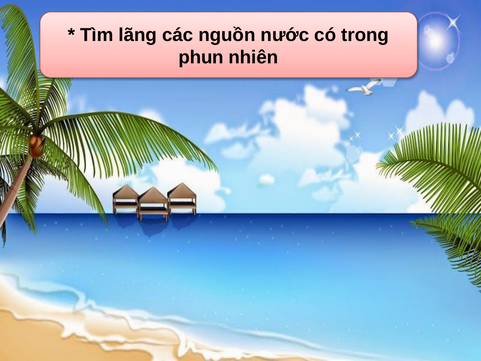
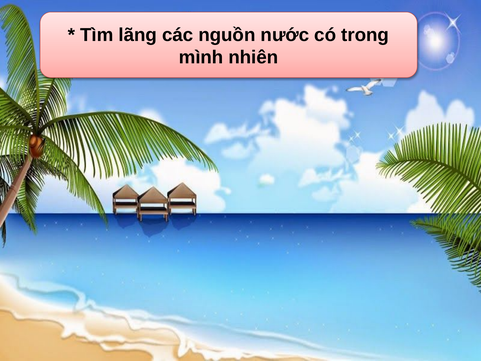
phun: phun -> mình (201, 57)
